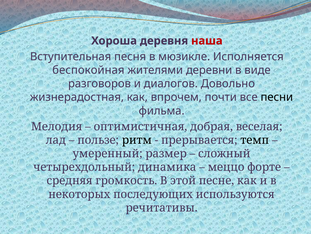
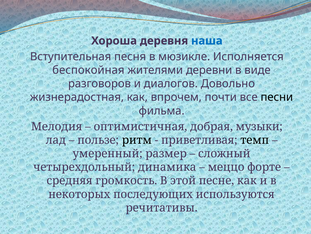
наша colour: red -> blue (207, 41)
веселая: веселая -> музыки (259, 126)
прерывается: прерывается -> приветливая (199, 140)
